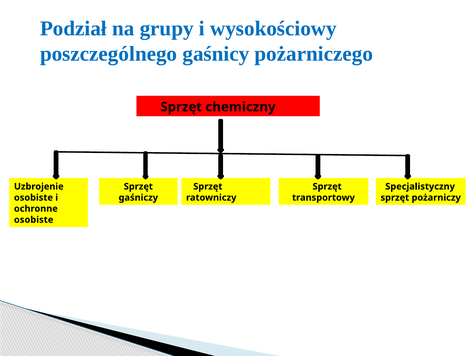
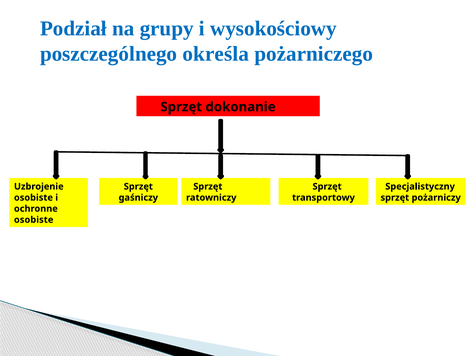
gaśnicy: gaśnicy -> określa (216, 54)
chemiczny: chemiczny -> dokonanie (241, 107)
